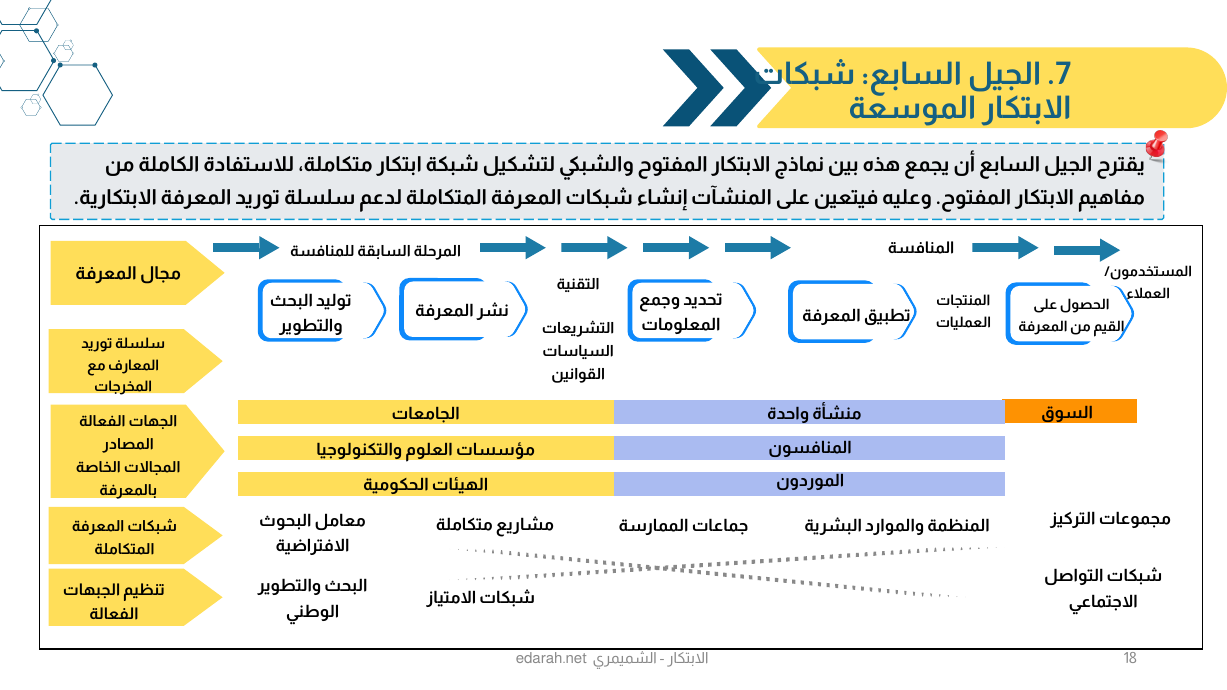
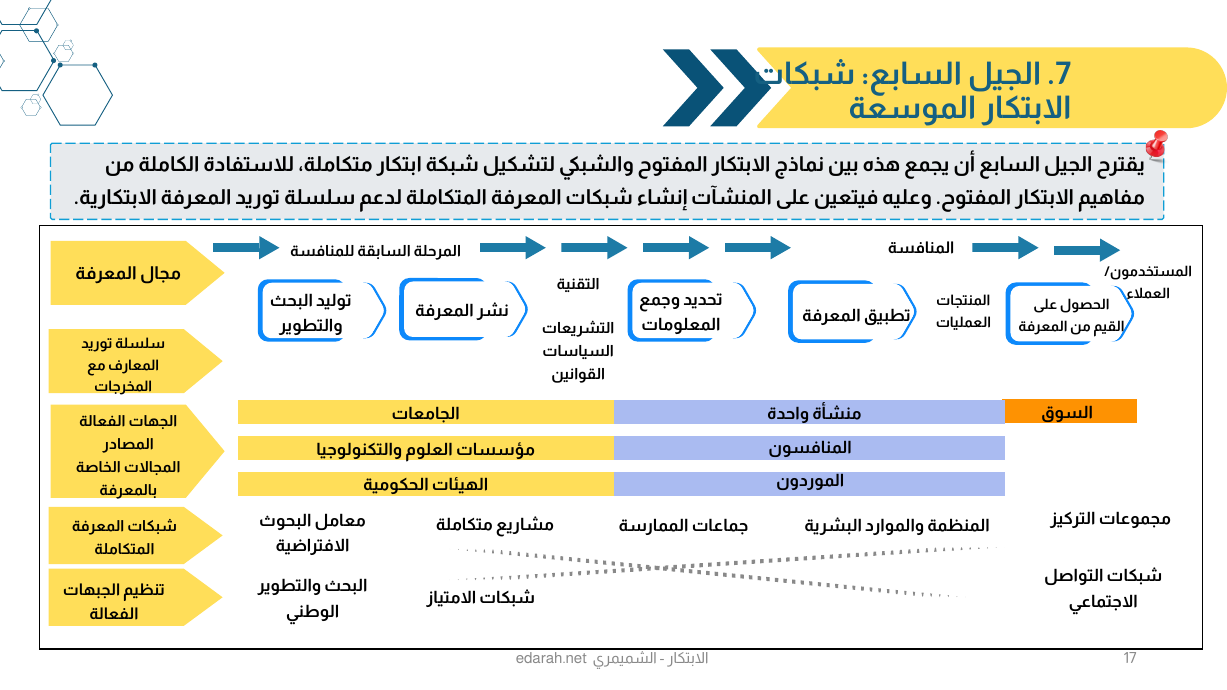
18: 18 -> 17 (1130, 659)
